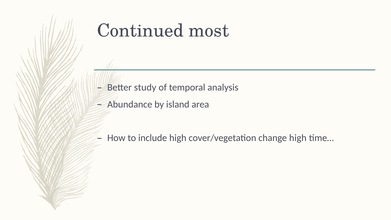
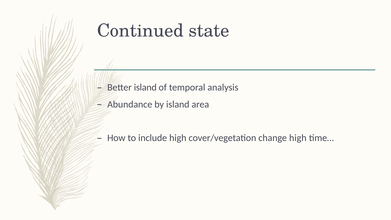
most: most -> state (209, 31)
Better study: study -> island (145, 87)
